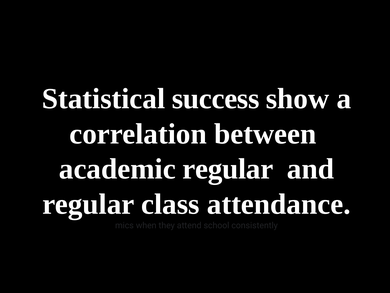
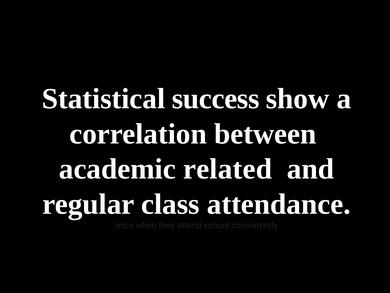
academic regular: regular -> related (228, 169)
